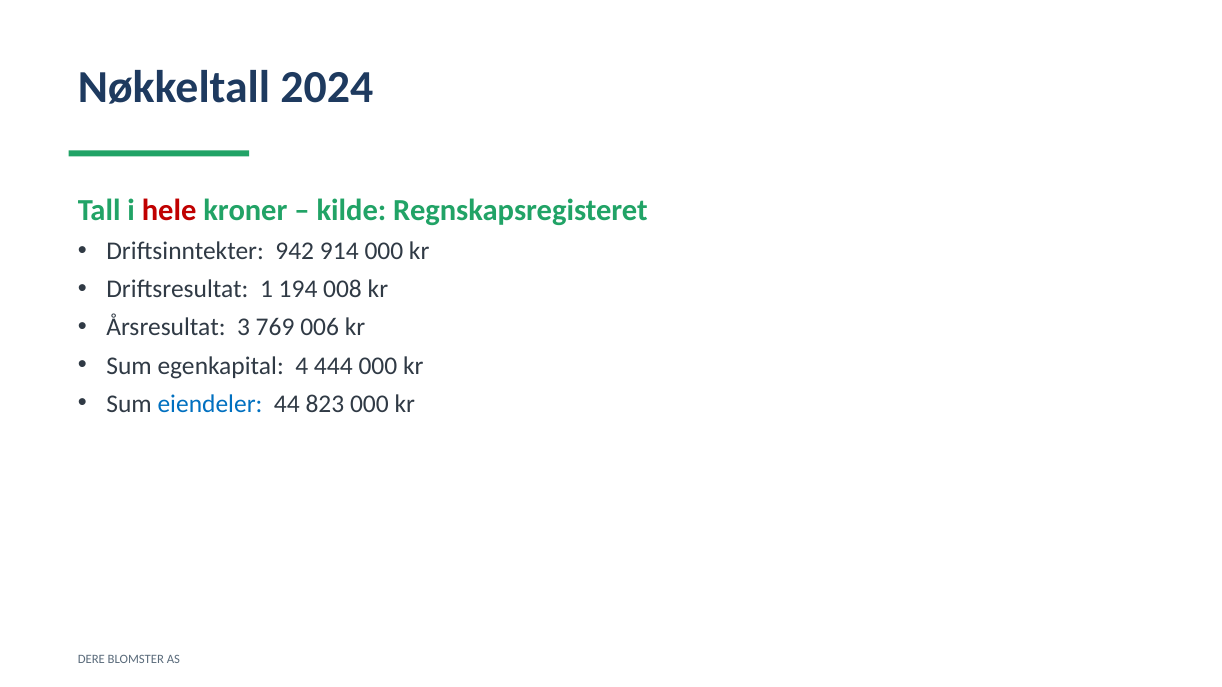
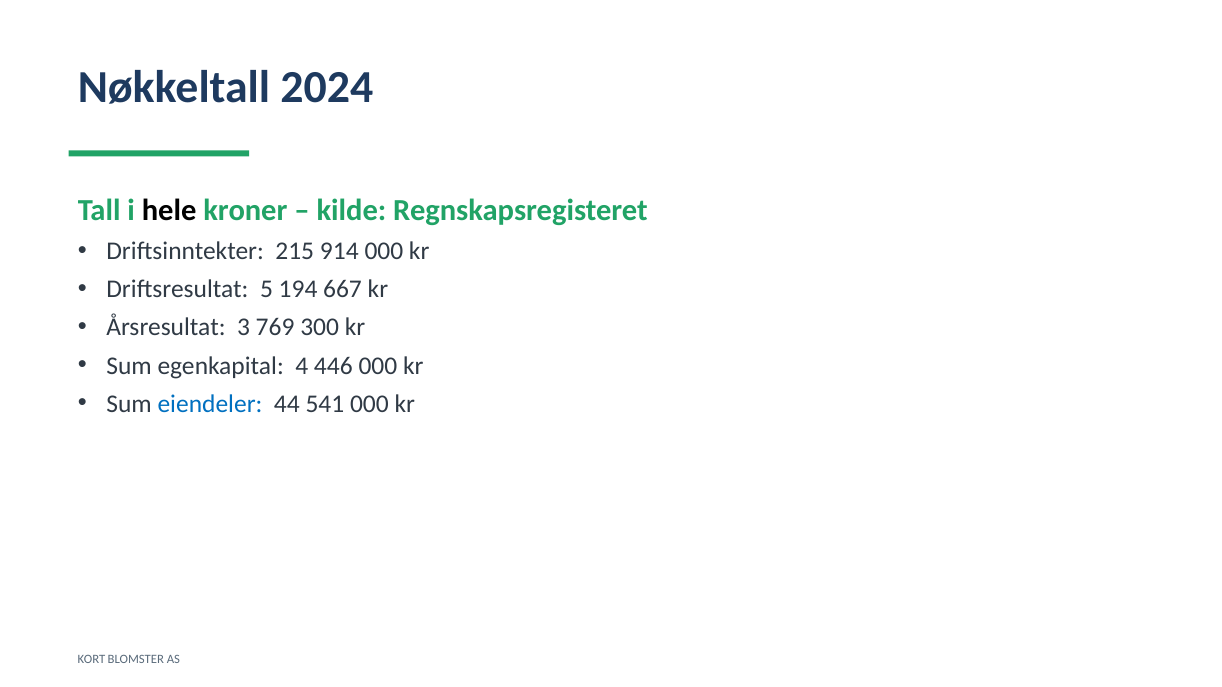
hele colour: red -> black (169, 210)
942: 942 -> 215 (295, 251)
1: 1 -> 5 (266, 289)
008: 008 -> 667 (342, 289)
006: 006 -> 300 (320, 328)
444: 444 -> 446 (333, 366)
823: 823 -> 541 (325, 404)
DERE: DERE -> KORT (91, 660)
